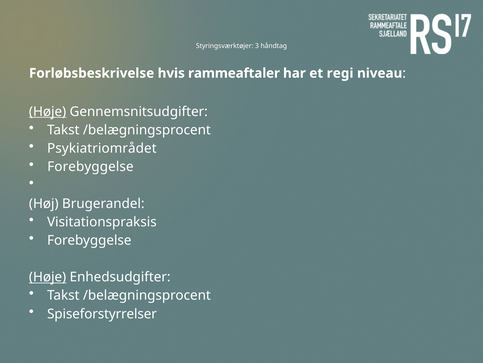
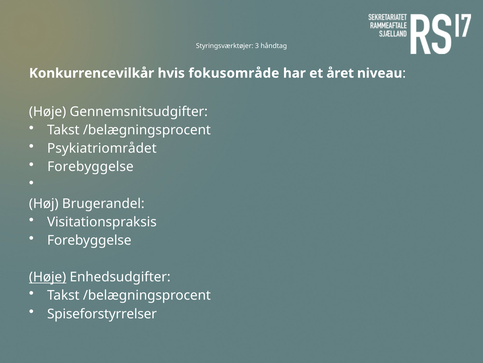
Forløbsbeskrivelse: Forløbsbeskrivelse -> Konkurrencevilkår (92, 73)
rammeaftaler: rammeaftaler -> fokusområde (234, 73)
regi: regi -> året (340, 73)
Høje underline: present -> none (48, 111)
